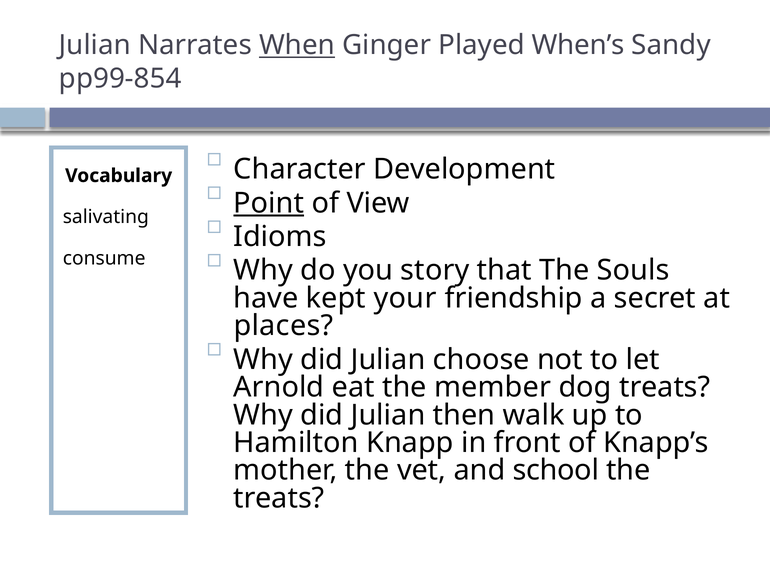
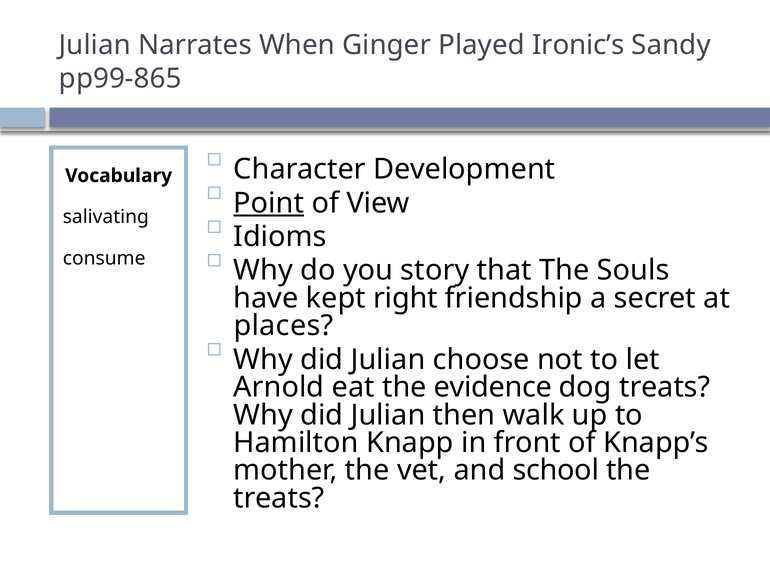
When underline: present -> none (297, 45)
When’s: When’s -> Ironic’s (578, 45)
pp99-854: pp99-854 -> pp99-865 (120, 79)
your: your -> right (405, 298)
member: member -> evidence (493, 388)
